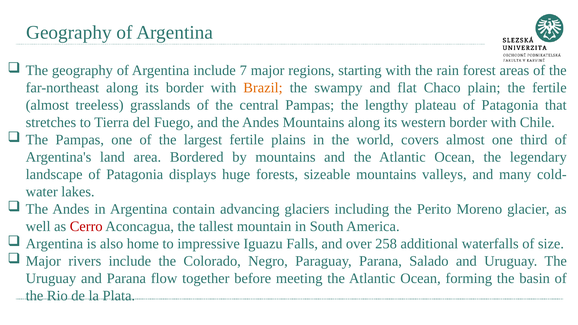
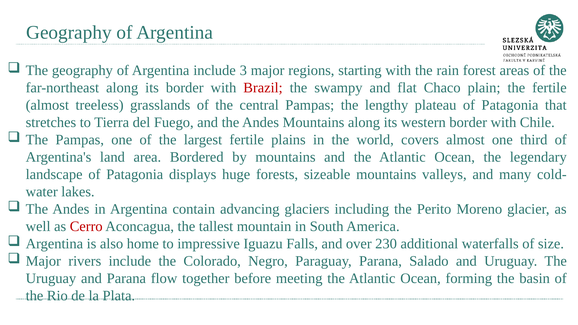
7: 7 -> 3 (243, 70)
Brazil colour: orange -> red (263, 88)
258: 258 -> 230 (386, 244)
